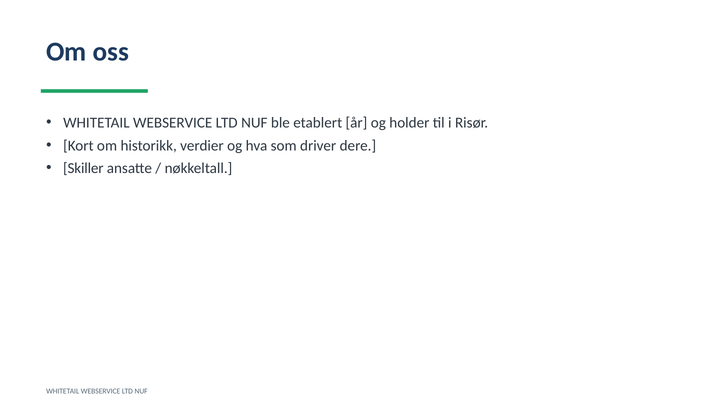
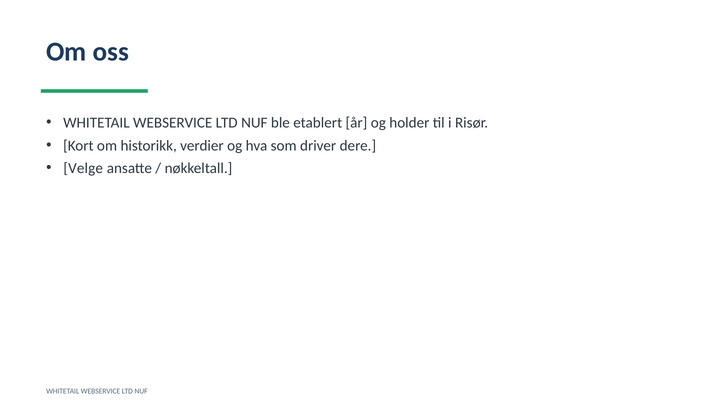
Skiller: Skiller -> Velge (83, 168)
